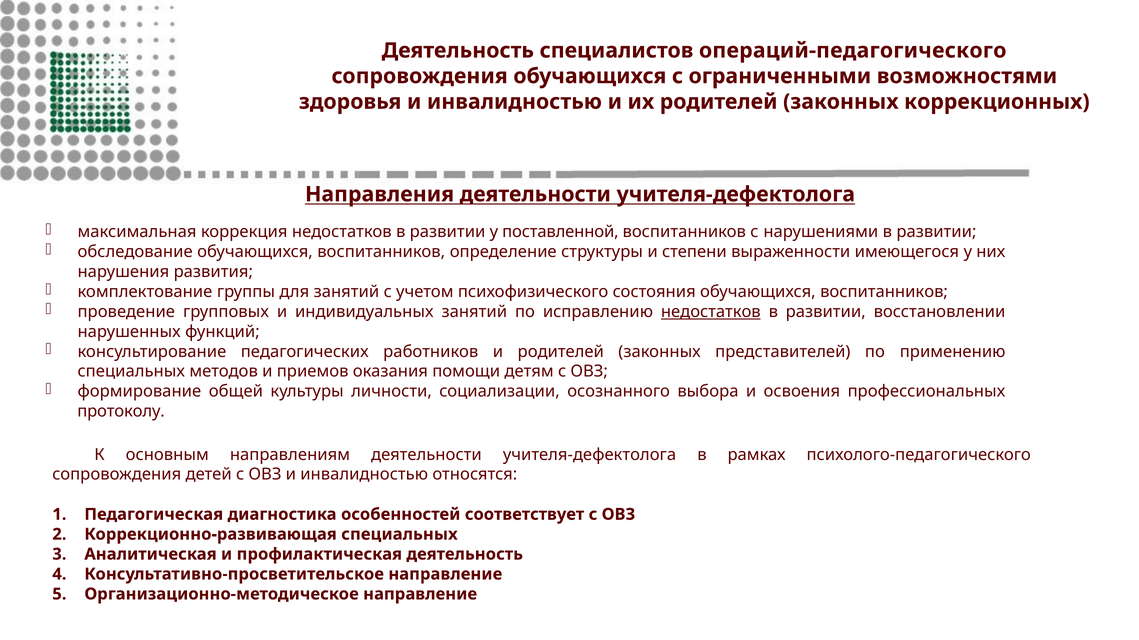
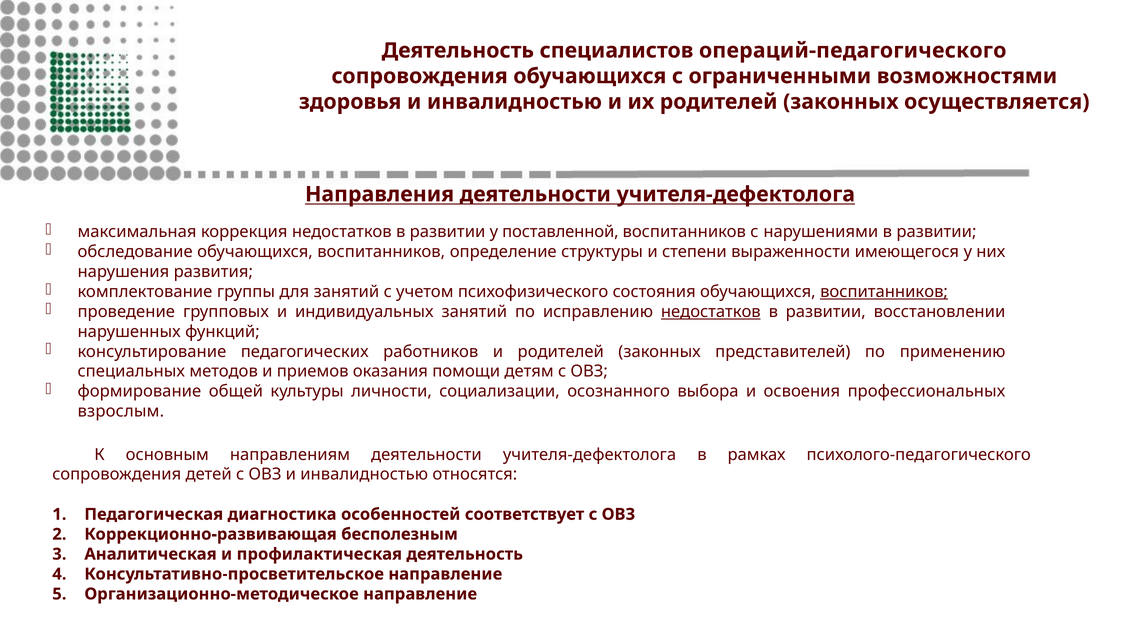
коррекционных: коррекционных -> осуществляется (997, 102)
воспитанников underline: none -> present (884, 292)
протоколу: протоколу -> взрослым (121, 412)
Коррекционно-развивающая специальных: специальных -> бесполезным (400, 535)
